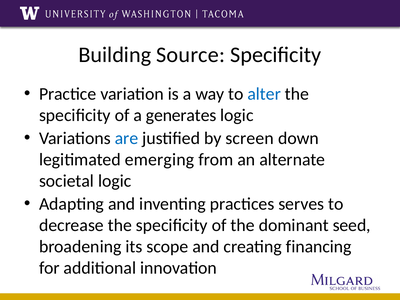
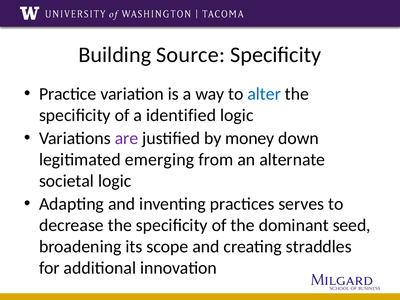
generates: generates -> identified (181, 115)
are colour: blue -> purple (127, 138)
screen: screen -> money (250, 138)
financing: financing -> straddles (319, 247)
